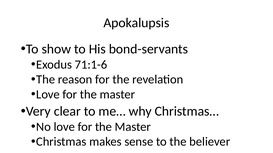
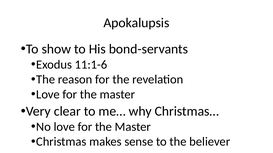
71:1-6: 71:1-6 -> 11:1-6 (91, 65)
